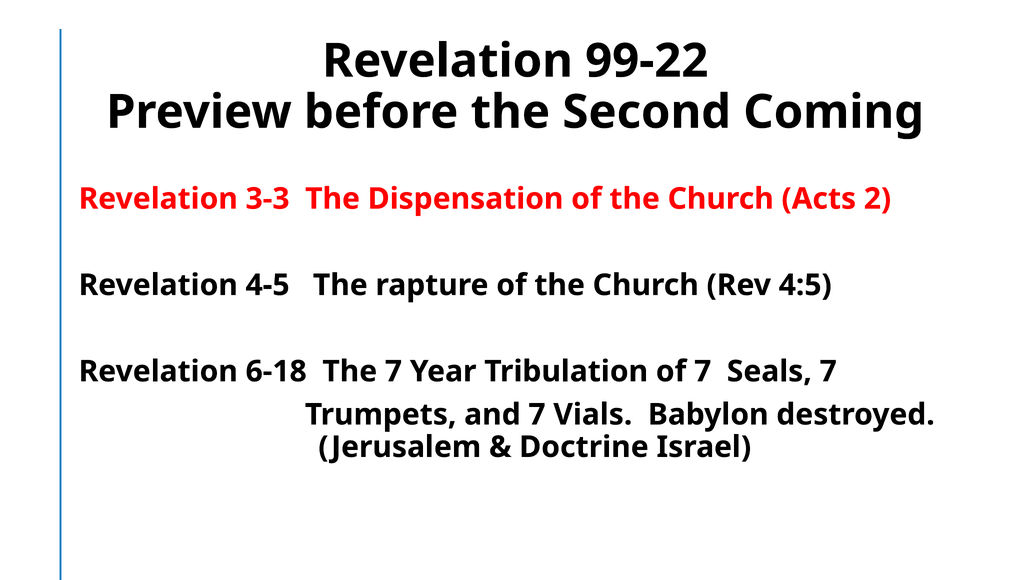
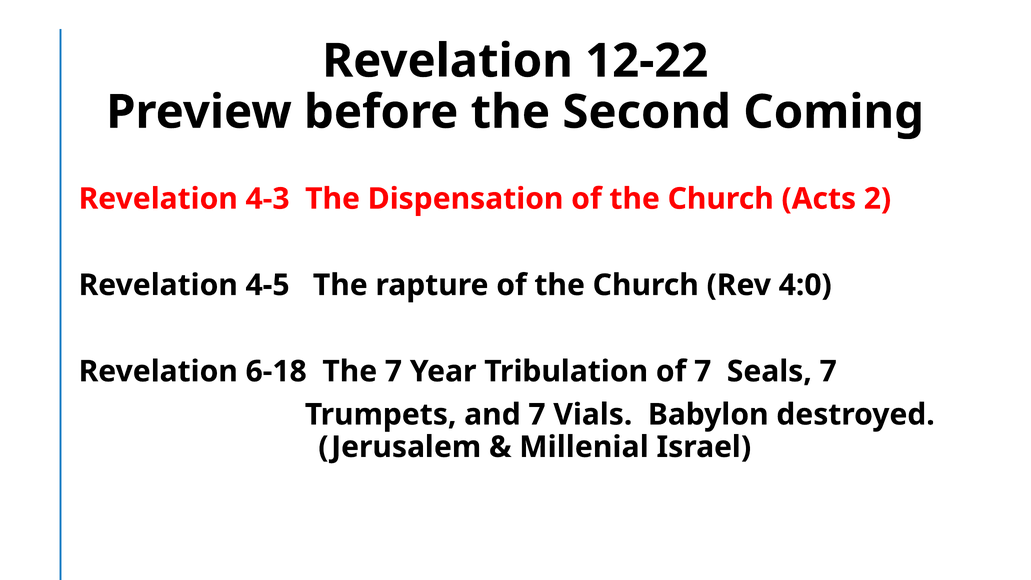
99-22: 99-22 -> 12-22 (647, 61)
3-3: 3-3 -> 4-3 (268, 199)
4:5: 4:5 -> 4:0 (805, 285)
Doctrine: Doctrine -> Millenial (584, 447)
